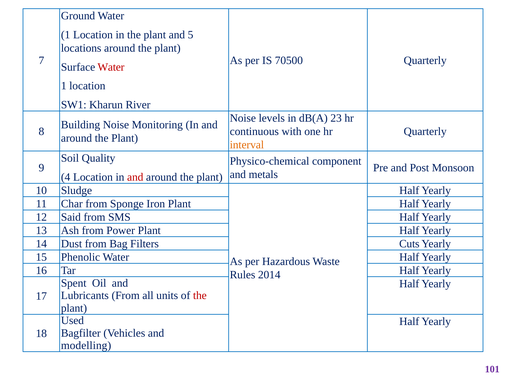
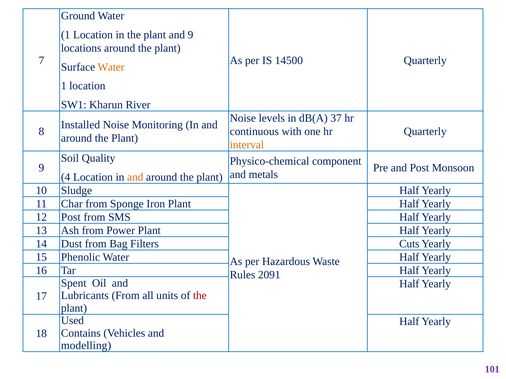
and 5: 5 -> 9 (191, 35)
70500: 70500 -> 14500 (289, 60)
Water colour: red -> orange (111, 67)
23: 23 -> 37 (336, 118)
Building: Building -> Installed (81, 125)
and colour: red -> orange (135, 177)
12 Said: Said -> Post (71, 217)
2014: 2014 -> 2091 (269, 275)
Bagfilter: Bagfilter -> Contains (81, 333)
